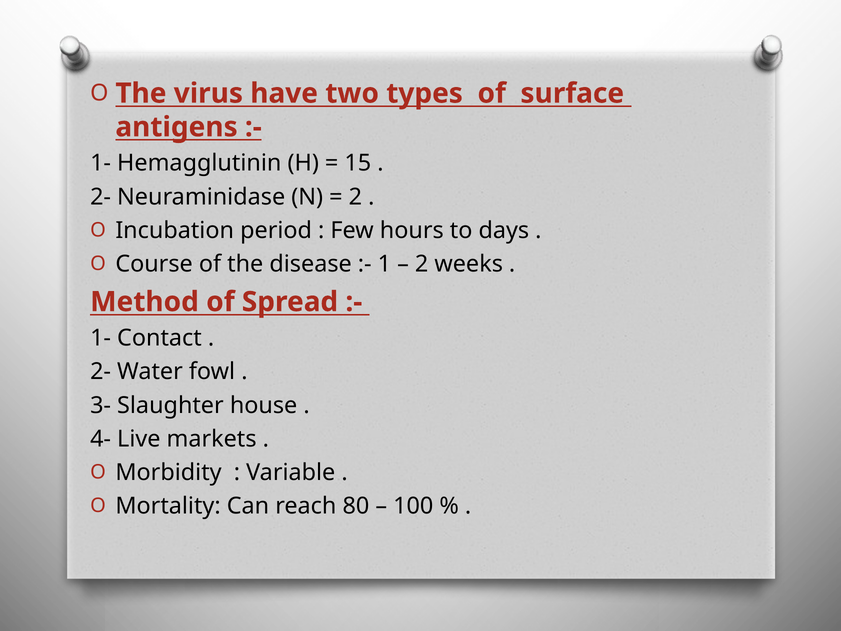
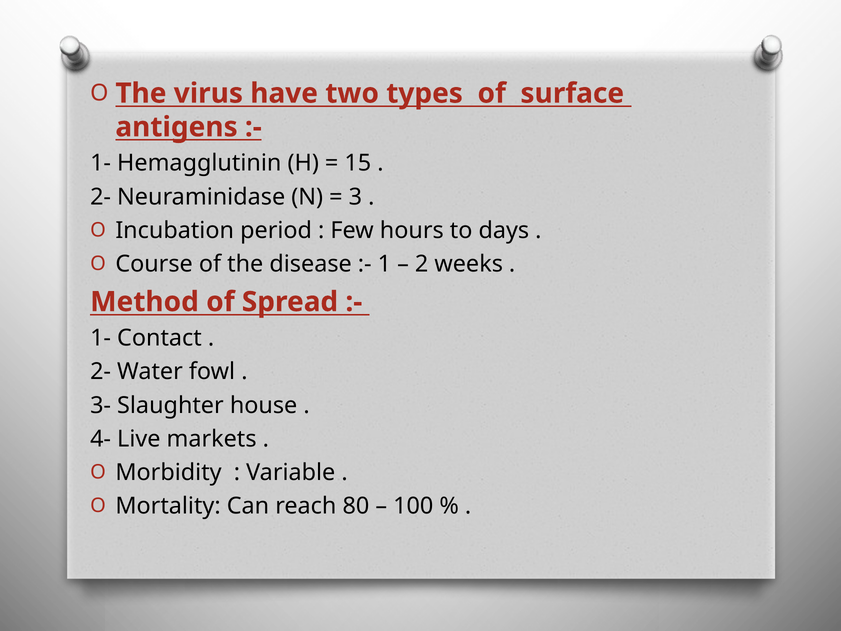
2: 2 -> 3 (355, 197)
